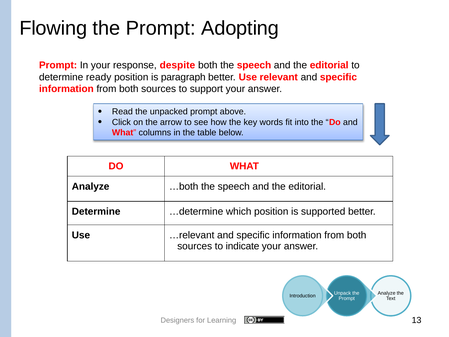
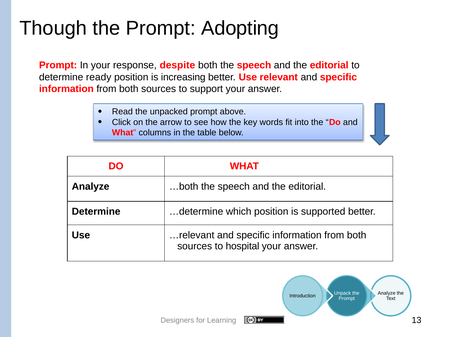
Flowing: Flowing -> Though (53, 28)
paragraph: paragraph -> increasing (183, 77)
indicate: indicate -> hospital (243, 246)
